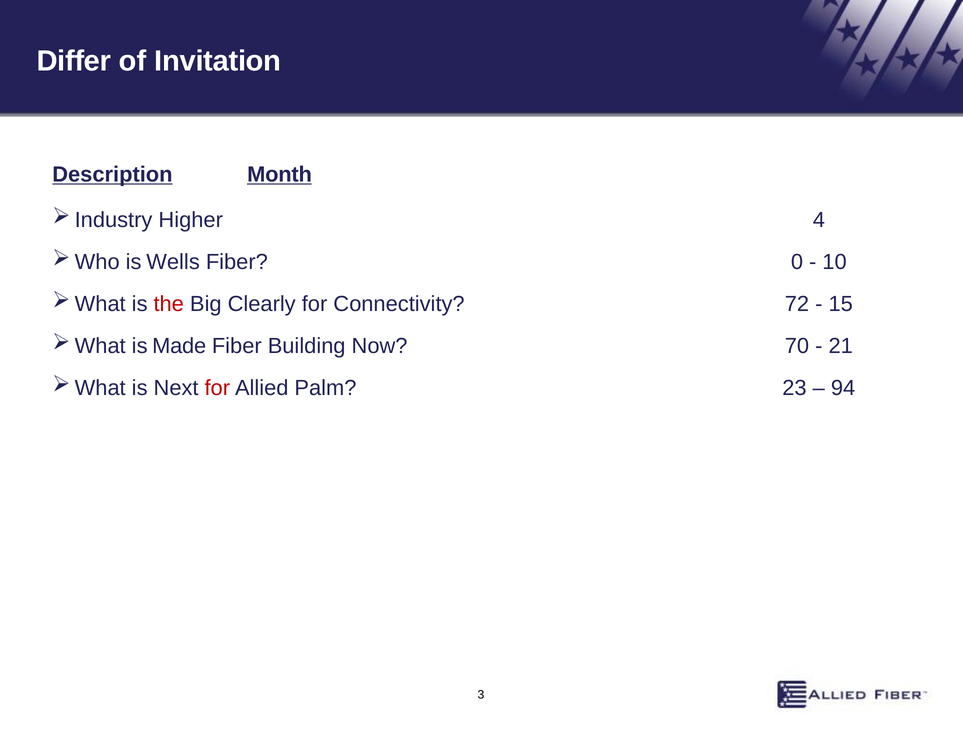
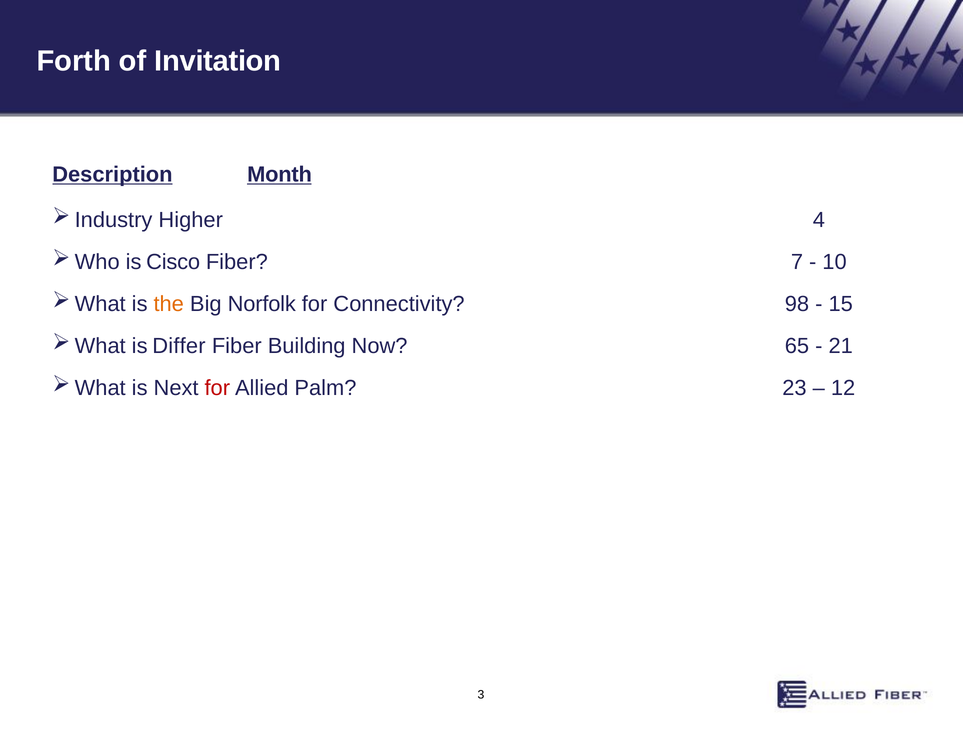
Differ: Differ -> Forth (74, 61)
Wells: Wells -> Cisco (173, 262)
0: 0 -> 7 (797, 262)
the colour: red -> orange (169, 304)
Clearly: Clearly -> Norfolk (262, 304)
72: 72 -> 98 (797, 304)
Made: Made -> Differ (179, 346)
70: 70 -> 65 (797, 346)
94: 94 -> 12 (843, 388)
